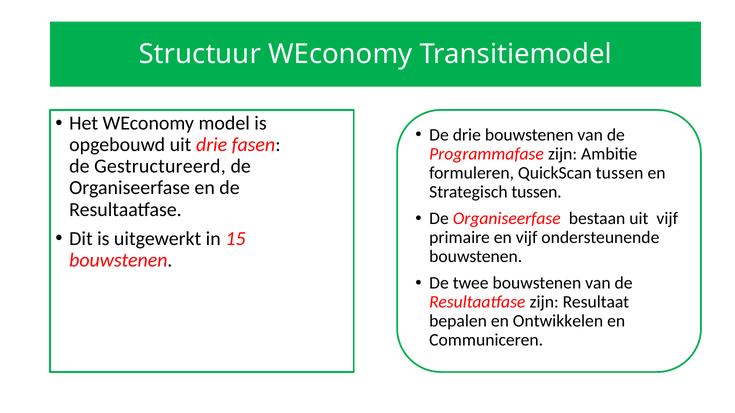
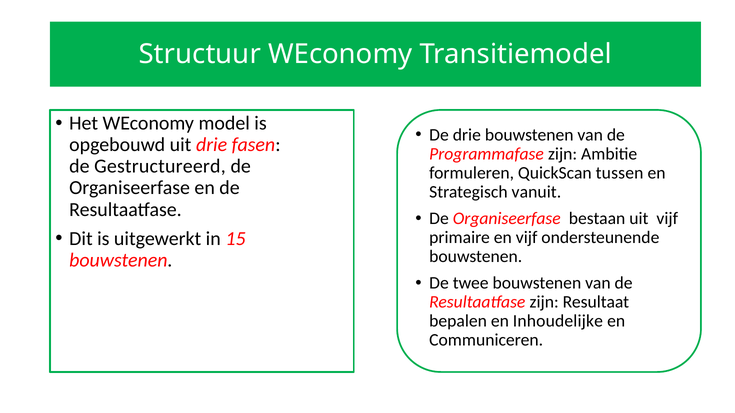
Strategisch tussen: tussen -> vanuit (536, 192)
Ontwikkelen: Ontwikkelen -> Inhoudelijke (558, 321)
